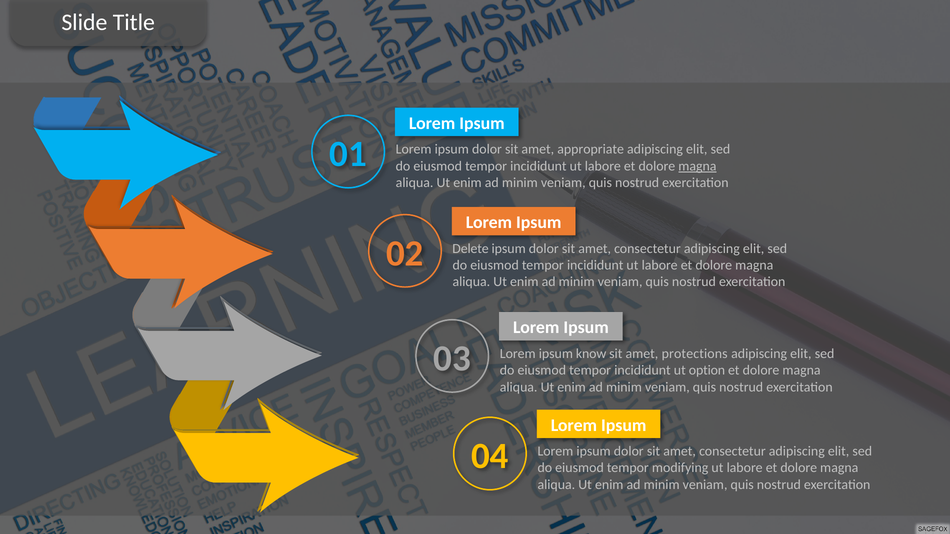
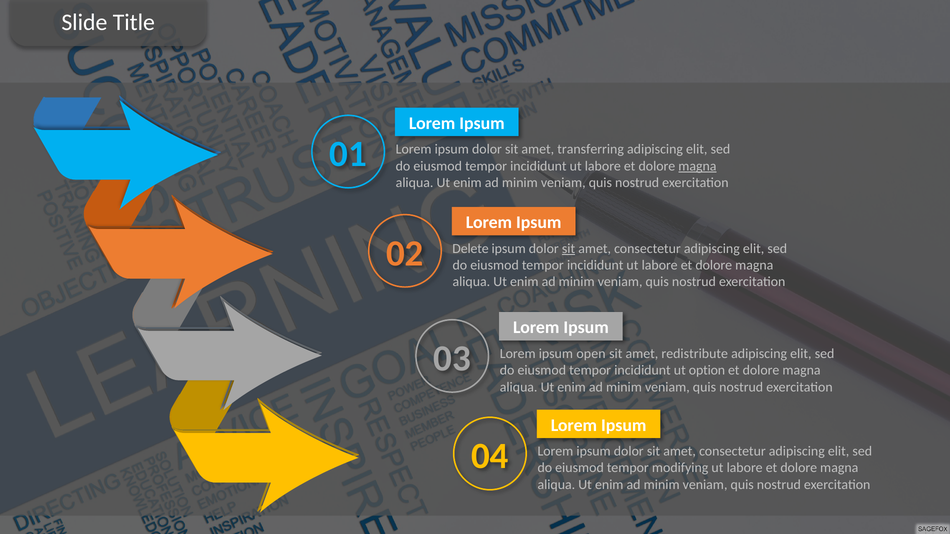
appropriate: appropriate -> transferring (591, 149)
sit underline: none -> present (569, 249)
know: know -> open (591, 354)
protections: protections -> redistribute (695, 354)
